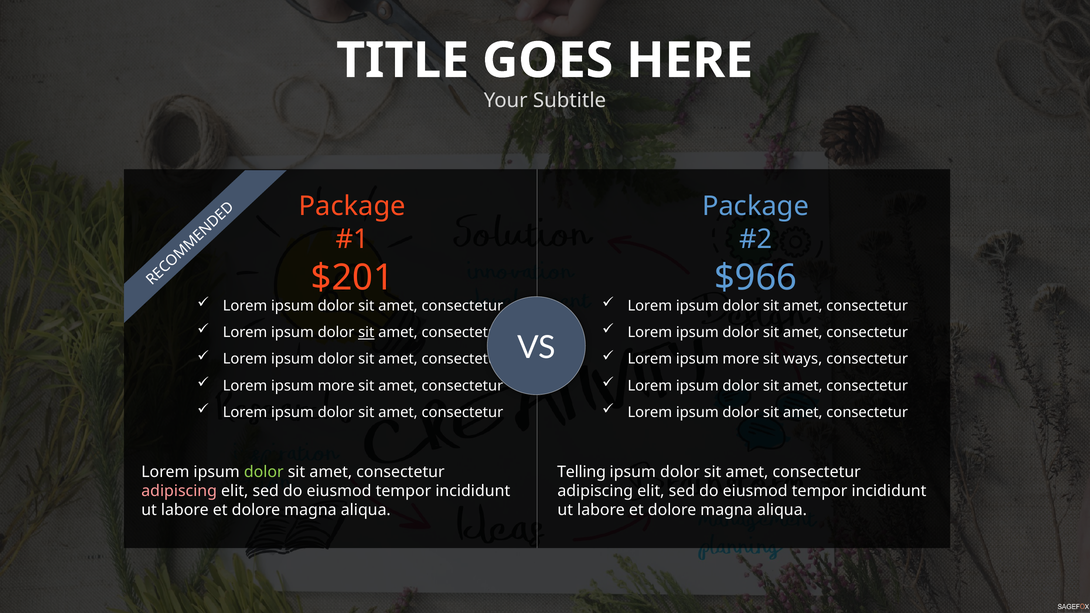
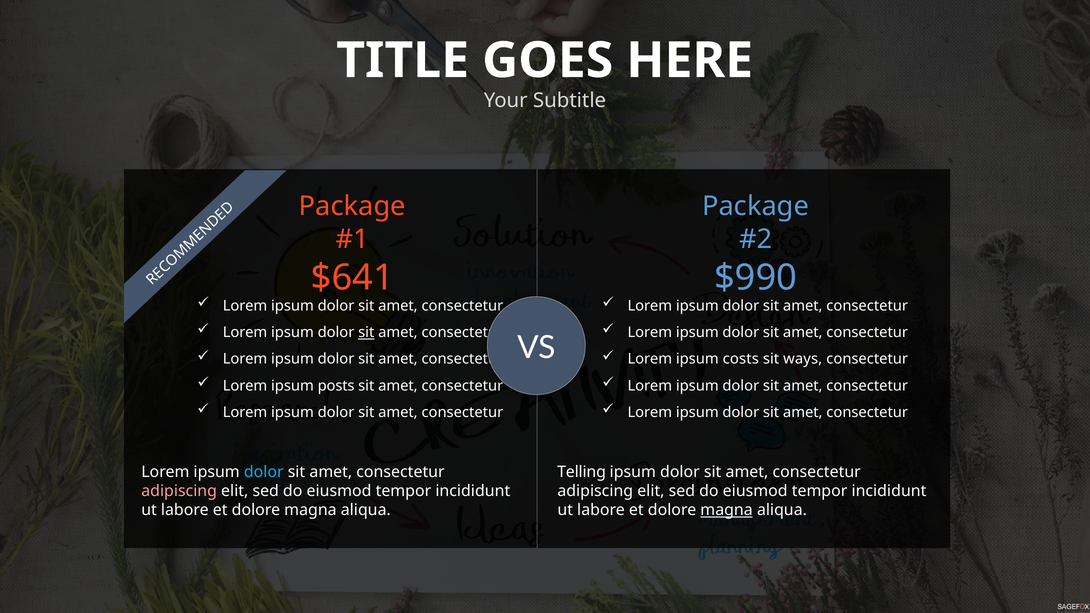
$201: $201 -> $641 (352, 278)
$966: $966 -> $990 (756, 278)
more: more -> costs (741, 359)
more: more -> posts (336, 386)
dolor colour: light green -> light blue (264, 472)
magna underline: none -> present (727, 510)
